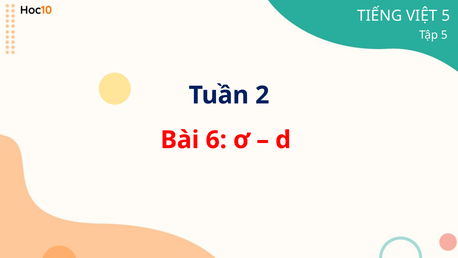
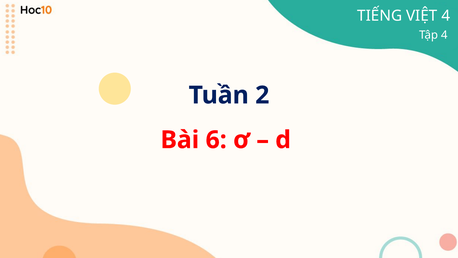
VIỆT 5: 5 -> 4 (446, 16)
Tập 5: 5 -> 4 (444, 35)
